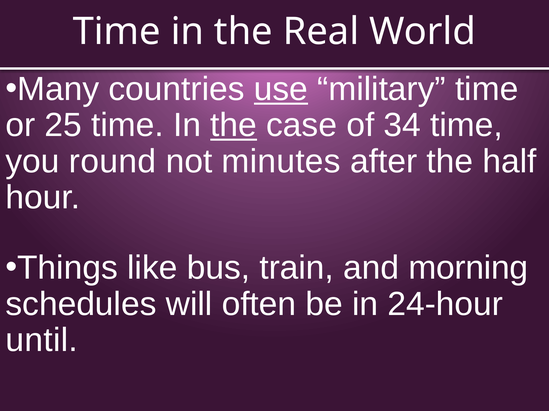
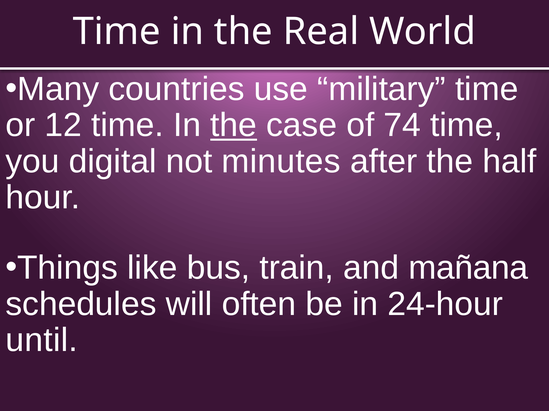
use underline: present -> none (281, 89)
25: 25 -> 12 (63, 126)
34: 34 -> 74 (402, 126)
round: round -> digital (113, 162)
morning: morning -> mañana (468, 268)
